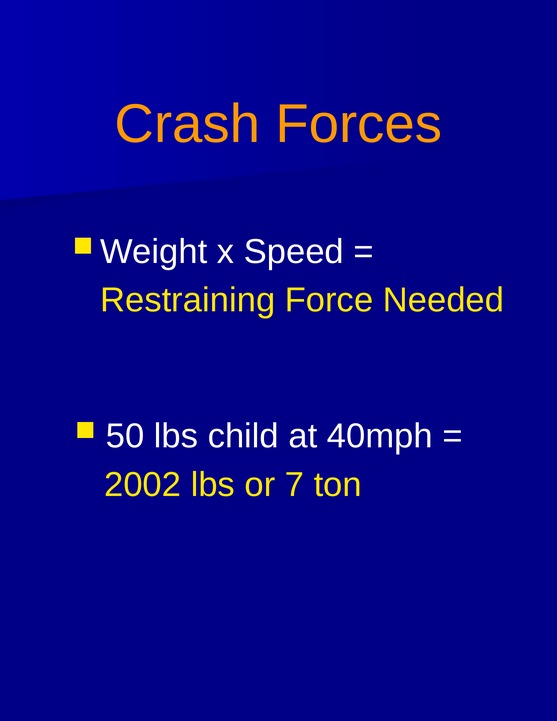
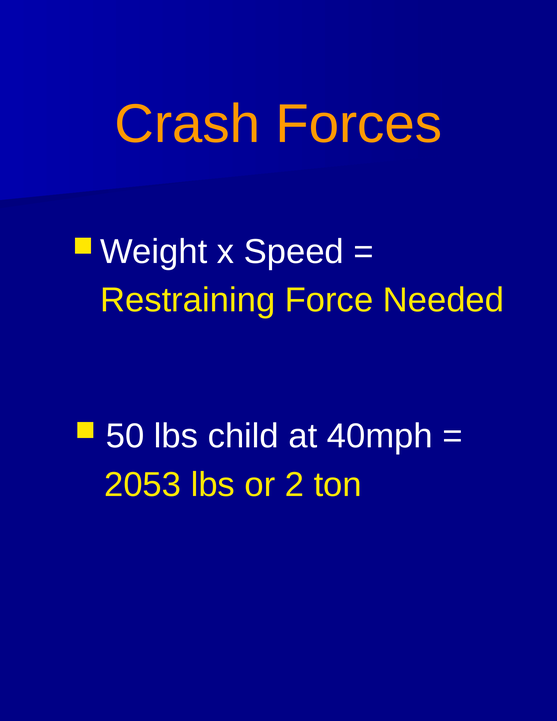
2002: 2002 -> 2053 (143, 484)
7: 7 -> 2 (294, 484)
